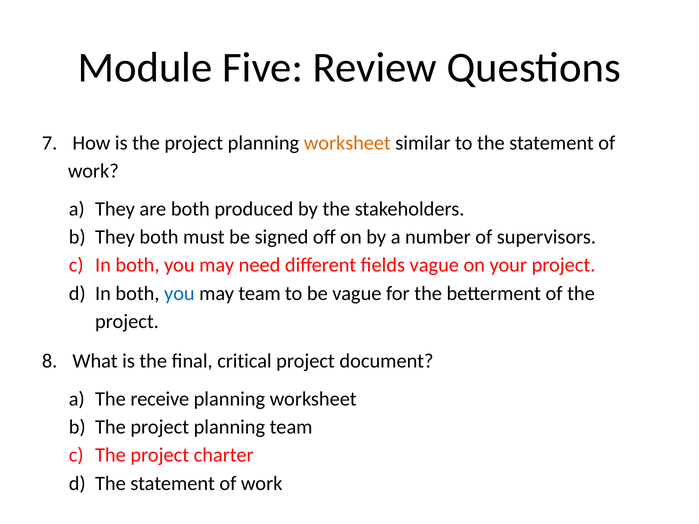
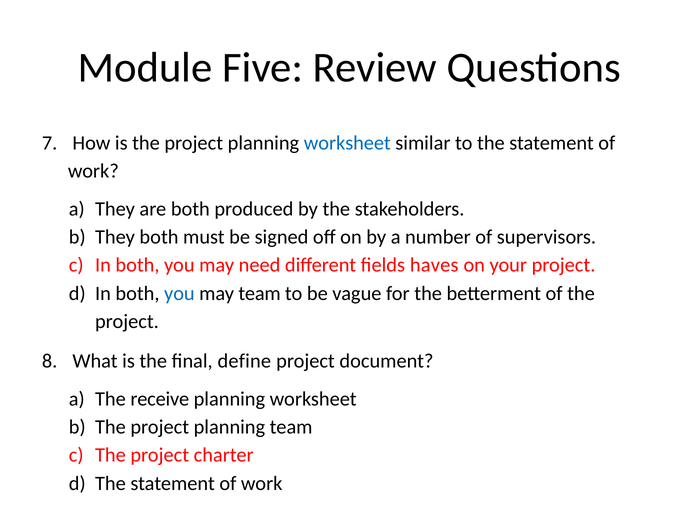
worksheet colour: orange -> blue (347, 143)
fields vague: vague -> haves (434, 265)
critical: critical -> define (244, 361)
